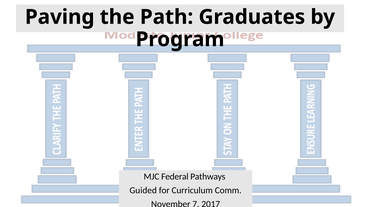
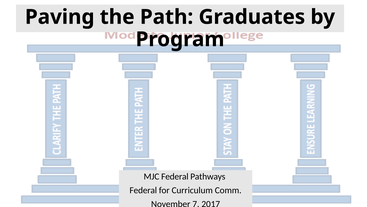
Guided: Guided -> Federal (143, 190)
